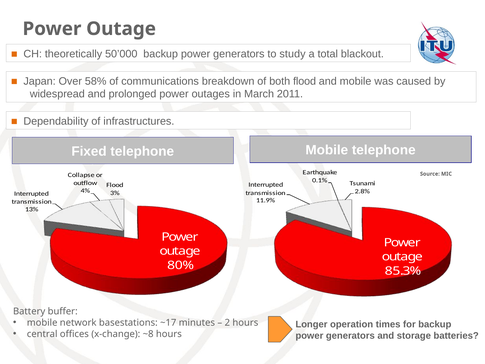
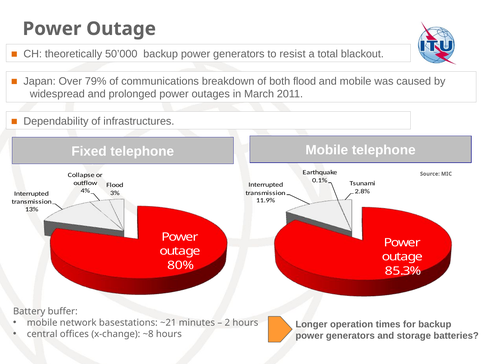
study: study -> resist (293, 54)
58%: 58% -> 79% (96, 81)
~17: ~17 -> ~21 (168, 322)
